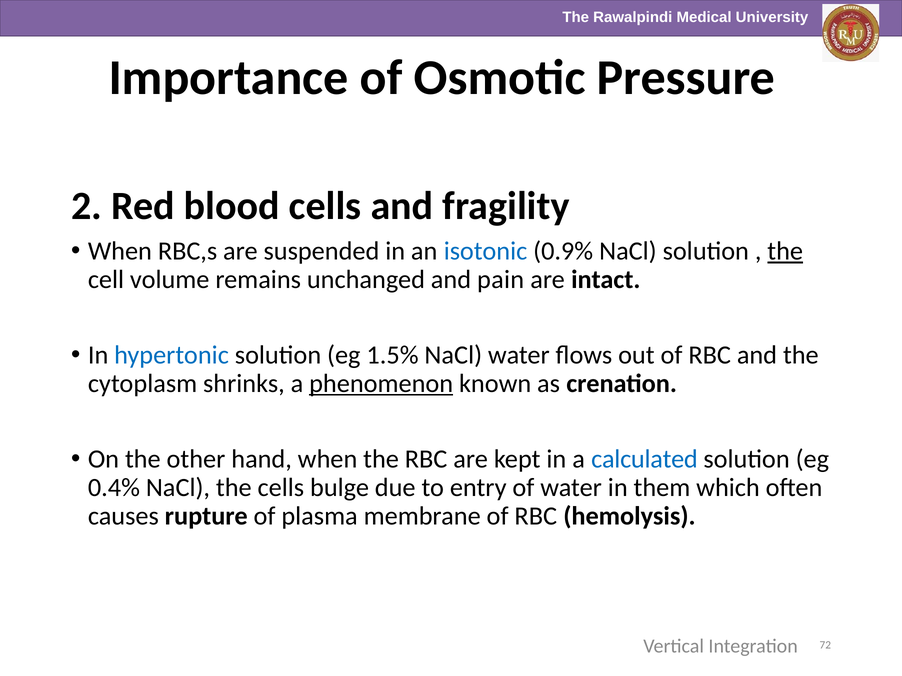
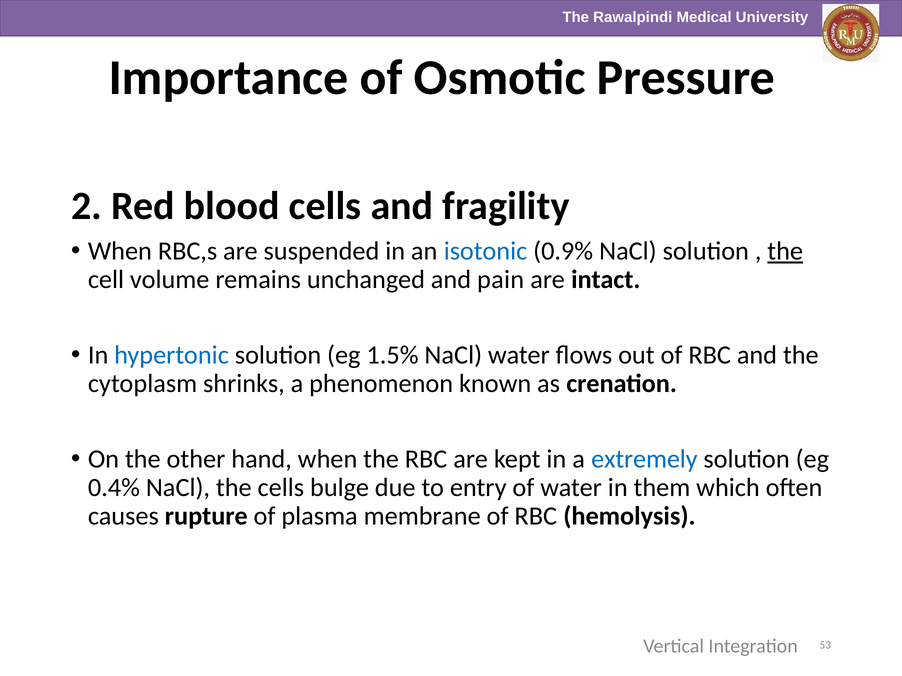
phenomenon underline: present -> none (381, 384)
calculated: calculated -> extremely (644, 459)
72: 72 -> 53 (825, 646)
